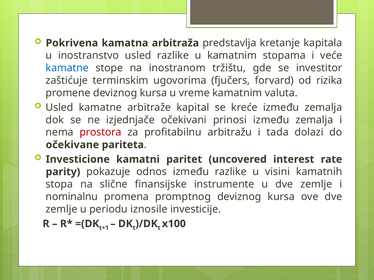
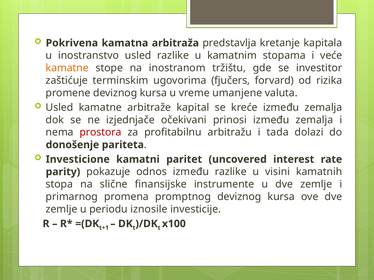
kamatne colour: blue -> orange (67, 68)
vreme kamatnim: kamatnim -> umanjene (237, 93)
očekivane: očekivane -> donošenje (72, 145)
nominalnu: nominalnu -> primarnog (72, 197)
